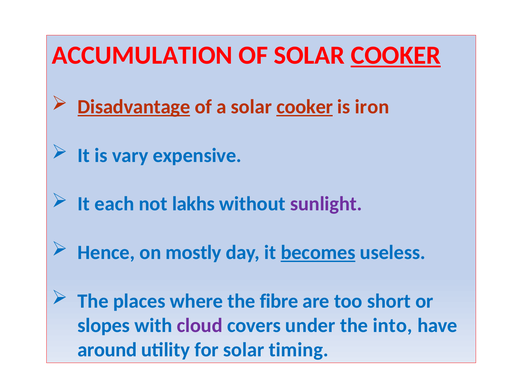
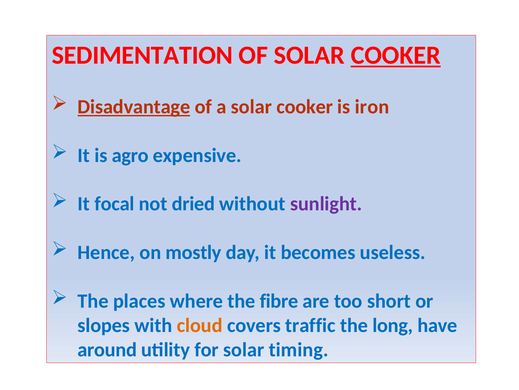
ACCUMULATION: ACCUMULATION -> SEDIMENTATION (142, 55)
cooker underline: present -> none (305, 107)
vary: vary -> agro (130, 155)
each: each -> focal (114, 204)
lakhs: lakhs -> dried (193, 204)
becomes underline: present -> none (318, 252)
cloud colour: purple -> orange (200, 325)
under: under -> traffic (310, 325)
into: into -> long (393, 325)
